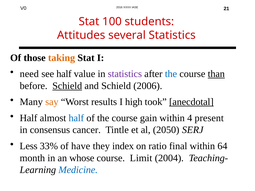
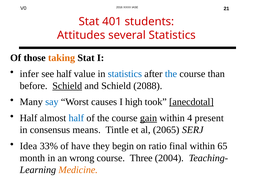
100: 100 -> 401 (112, 22)
need: need -> infer (29, 74)
statistics colour: purple -> blue (125, 74)
than underline: present -> none (216, 74)
2006: 2006 -> 2088 (148, 86)
say colour: orange -> blue (52, 102)
results: results -> causes (104, 102)
gain underline: none -> present (149, 118)
cancer: cancer -> means (87, 130)
2050: 2050 -> 2065 (166, 130)
Less: Less -> Idea (28, 146)
index: index -> begin (123, 146)
64: 64 -> 65 (222, 146)
whose: whose -> wrong (82, 158)
Limit: Limit -> Three (141, 158)
Medicine colour: blue -> orange (78, 170)
